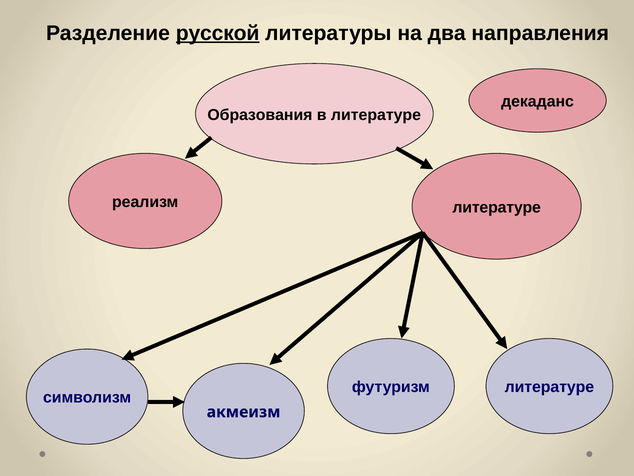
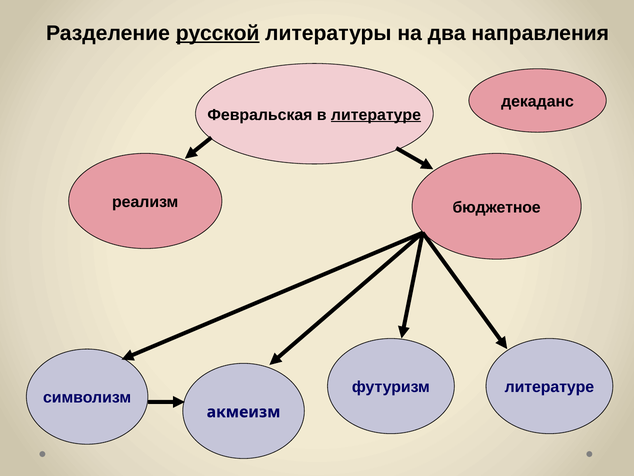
Образования: Образования -> Февральская (260, 115)
литературе underline: none -> present (376, 115)
реализм литературе: литературе -> бюджетное (497, 207)
